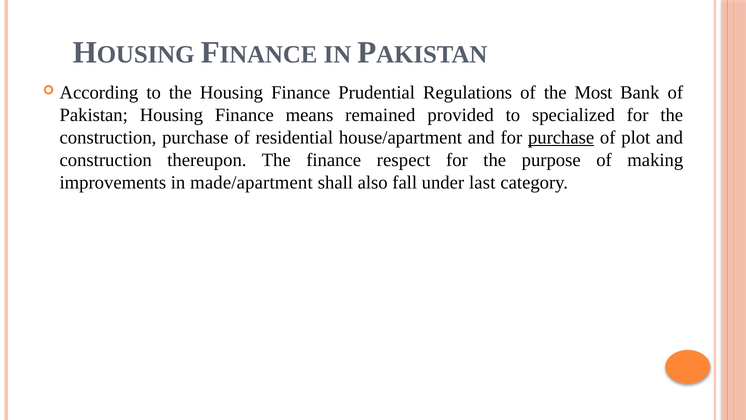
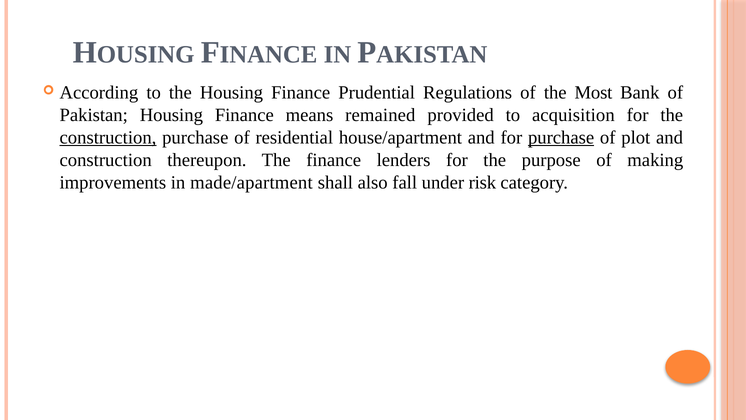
specialized: specialized -> acquisition (573, 115)
construction underline: none -> present (108, 137)
respect: respect -> lenders (404, 160)
last: last -> risk (482, 182)
